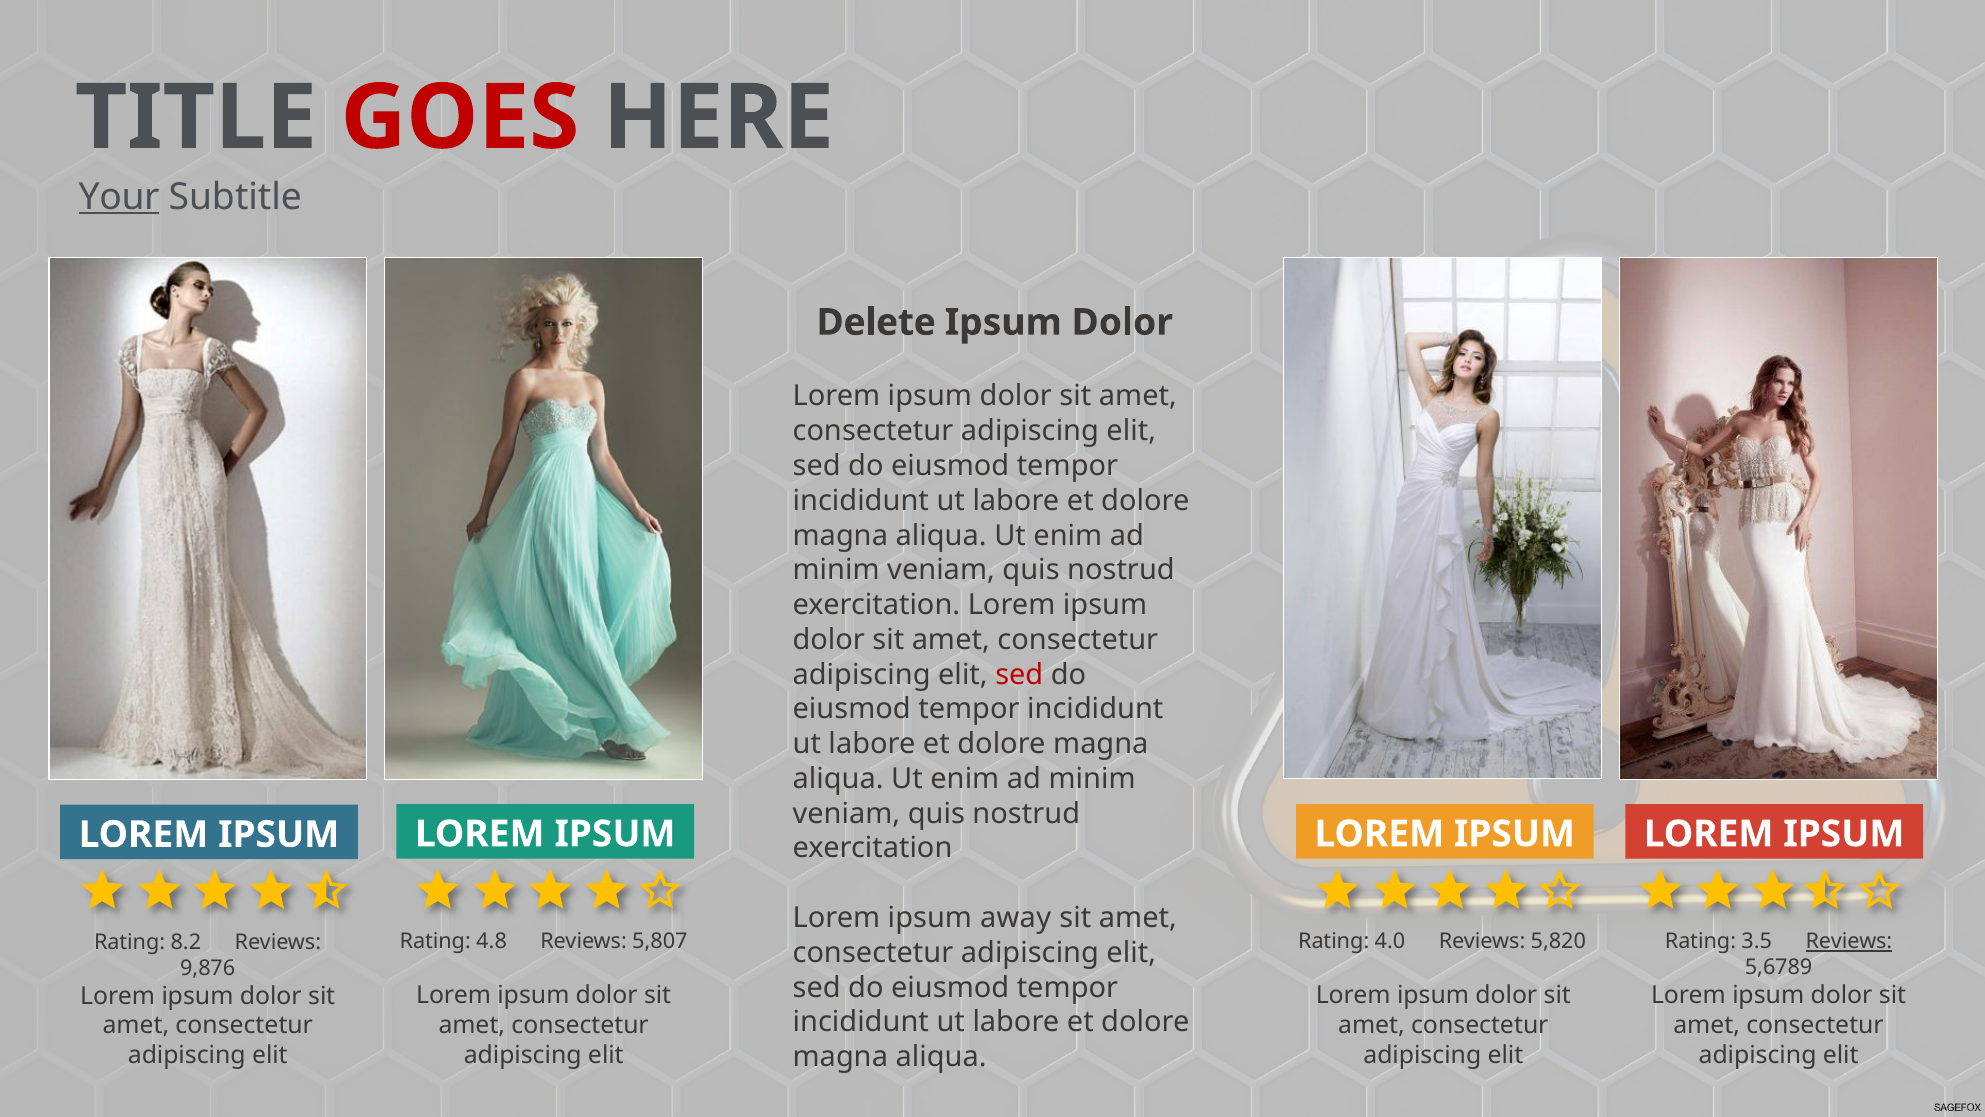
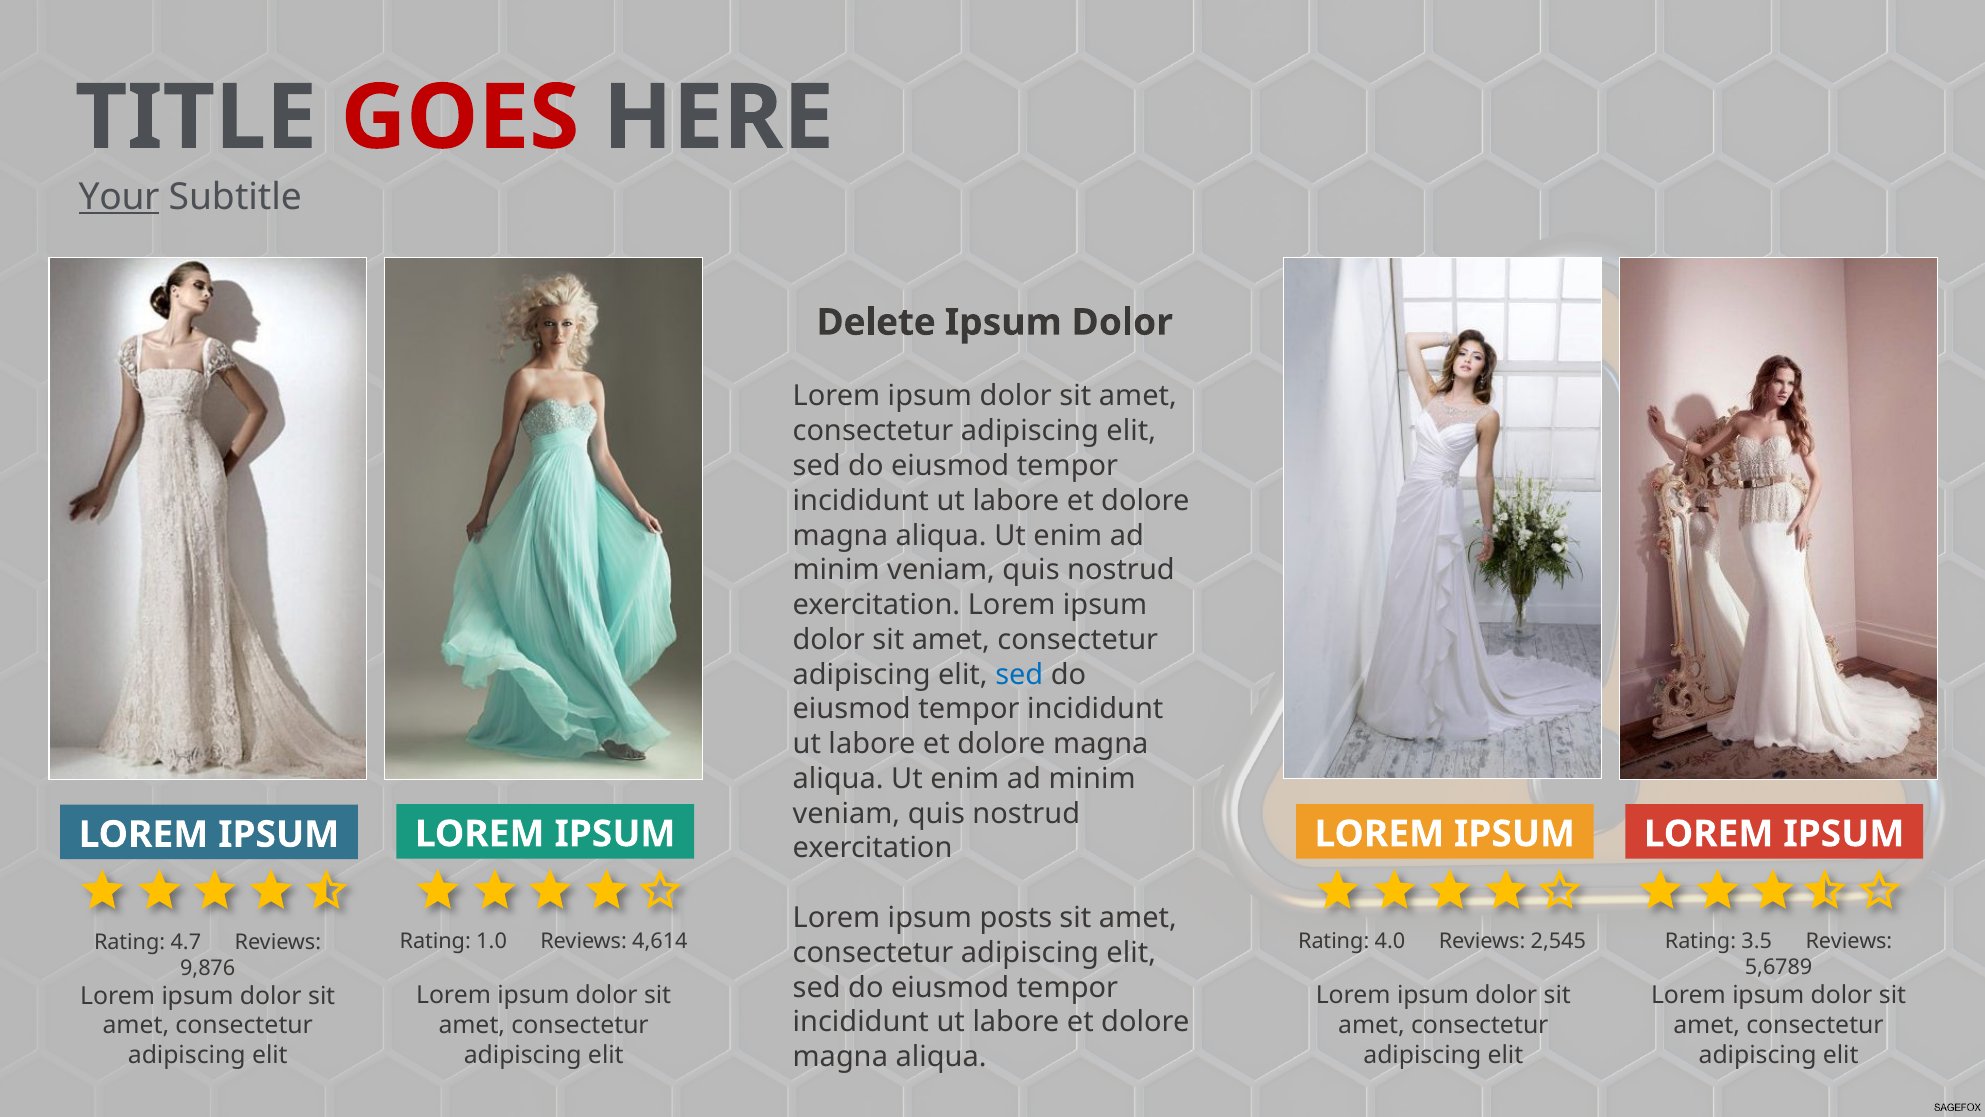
sed colour: red -> blue (1019, 674)
away: away -> posts (1016, 918)
4.8: 4.8 -> 1.0 (492, 941)
5,807: 5,807 -> 4,614 (660, 941)
5,820: 5,820 -> 2,545 (1558, 941)
Reviews underline: present -> none (1849, 941)
8.2: 8.2 -> 4.7 (186, 942)
